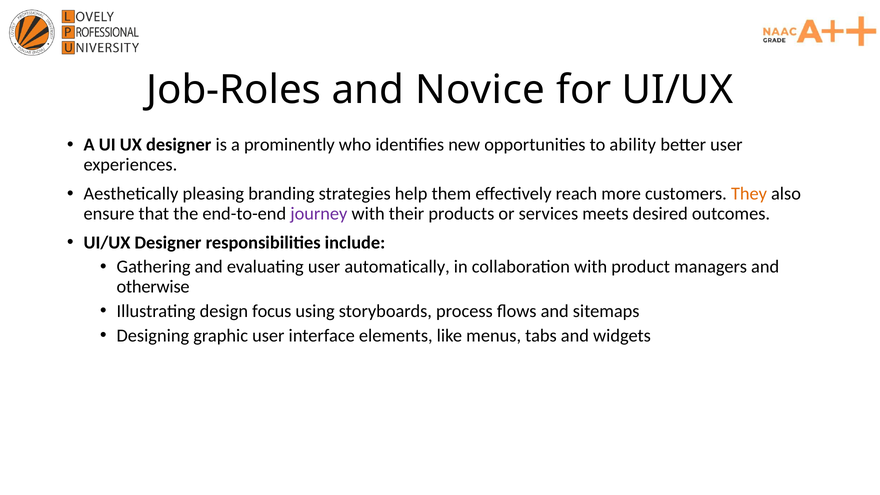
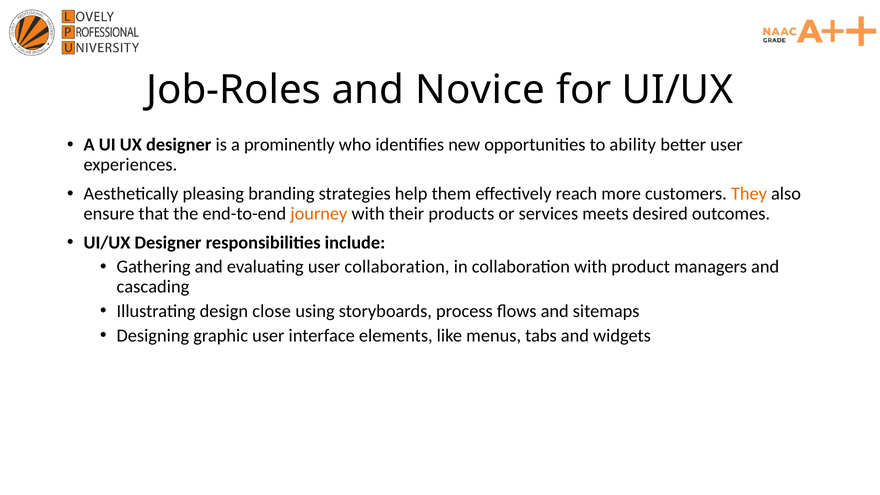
journey colour: purple -> orange (319, 214)
user automatically: automatically -> collaboration (397, 267)
otherwise: otherwise -> cascading (153, 287)
focus: focus -> close (272, 311)
